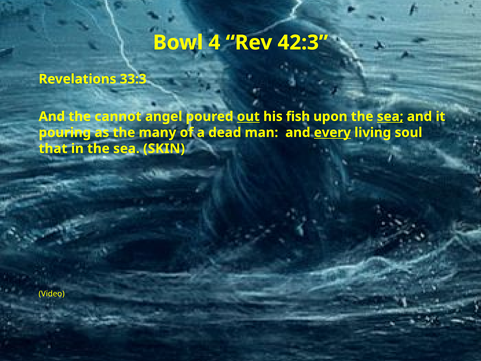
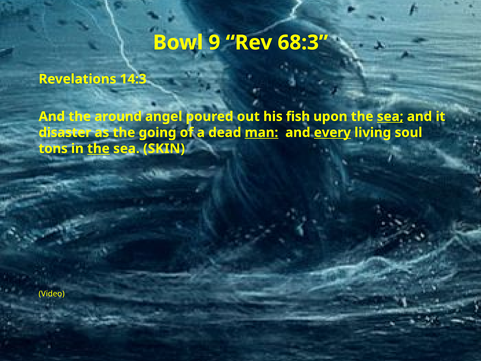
4: 4 -> 9 (214, 43)
42:3: 42:3 -> 68:3 (303, 43)
33:3: 33:3 -> 14:3 (133, 79)
cannot: cannot -> around (118, 116)
out underline: present -> none (248, 116)
pouring: pouring -> disaster (65, 132)
many: many -> going (158, 132)
man underline: none -> present (261, 132)
that: that -> tons (53, 149)
the underline: none -> present (98, 149)
